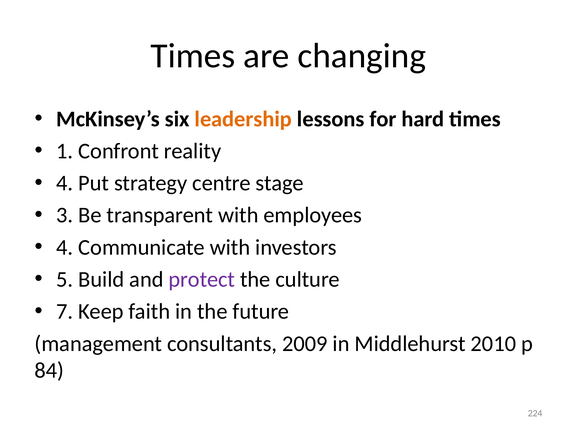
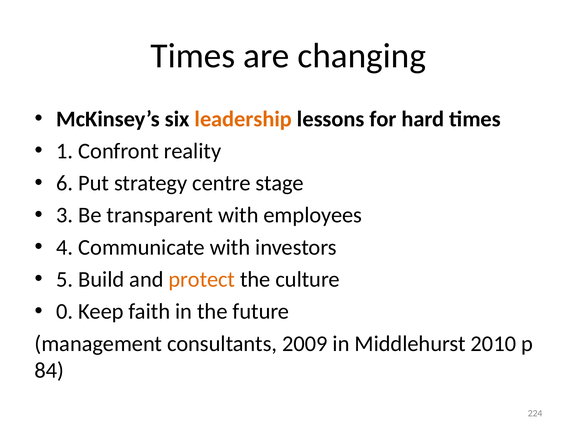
4: 4 -> 6 (65, 183)
protect colour: purple -> orange (202, 279)
7: 7 -> 0 (65, 311)
